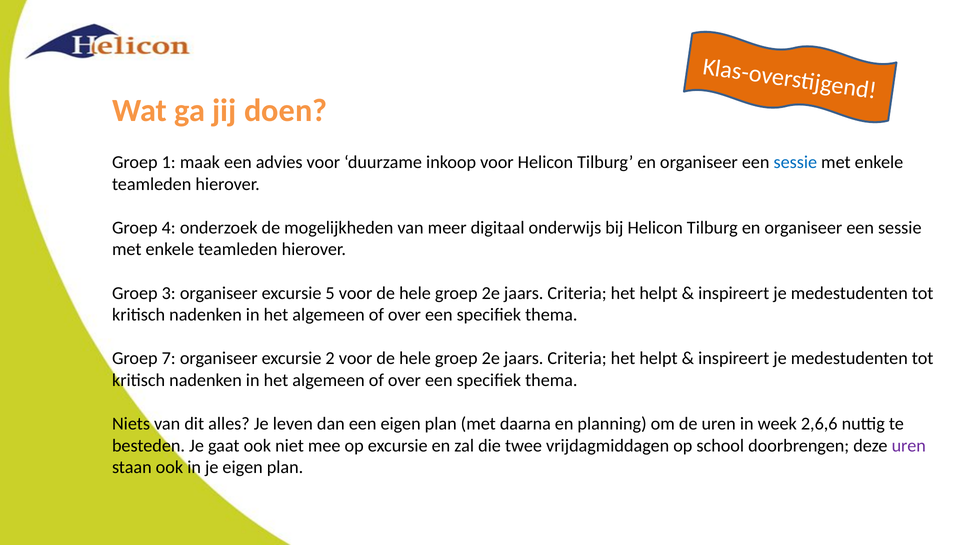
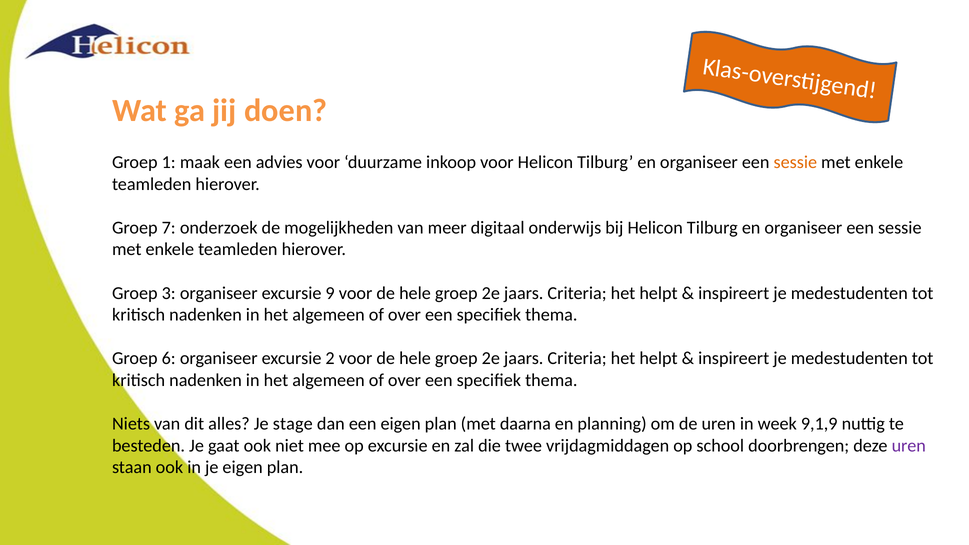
sessie colour: blue -> orange (795, 162)
4: 4 -> 7 (169, 228)
5: 5 -> 9 (330, 293)
7: 7 -> 6 (169, 359)
leven: leven -> stage (293, 424)
2,6,6: 2,6,6 -> 9,1,9 (819, 424)
